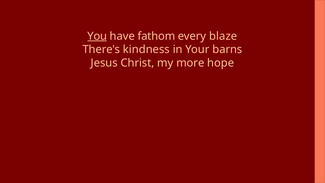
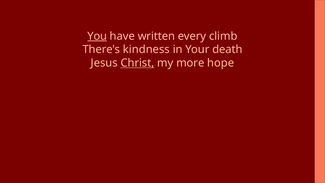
fathom: fathom -> written (156, 36)
blaze: blaze -> climb (223, 36)
barns: barns -> death (227, 50)
Christ underline: none -> present (137, 63)
